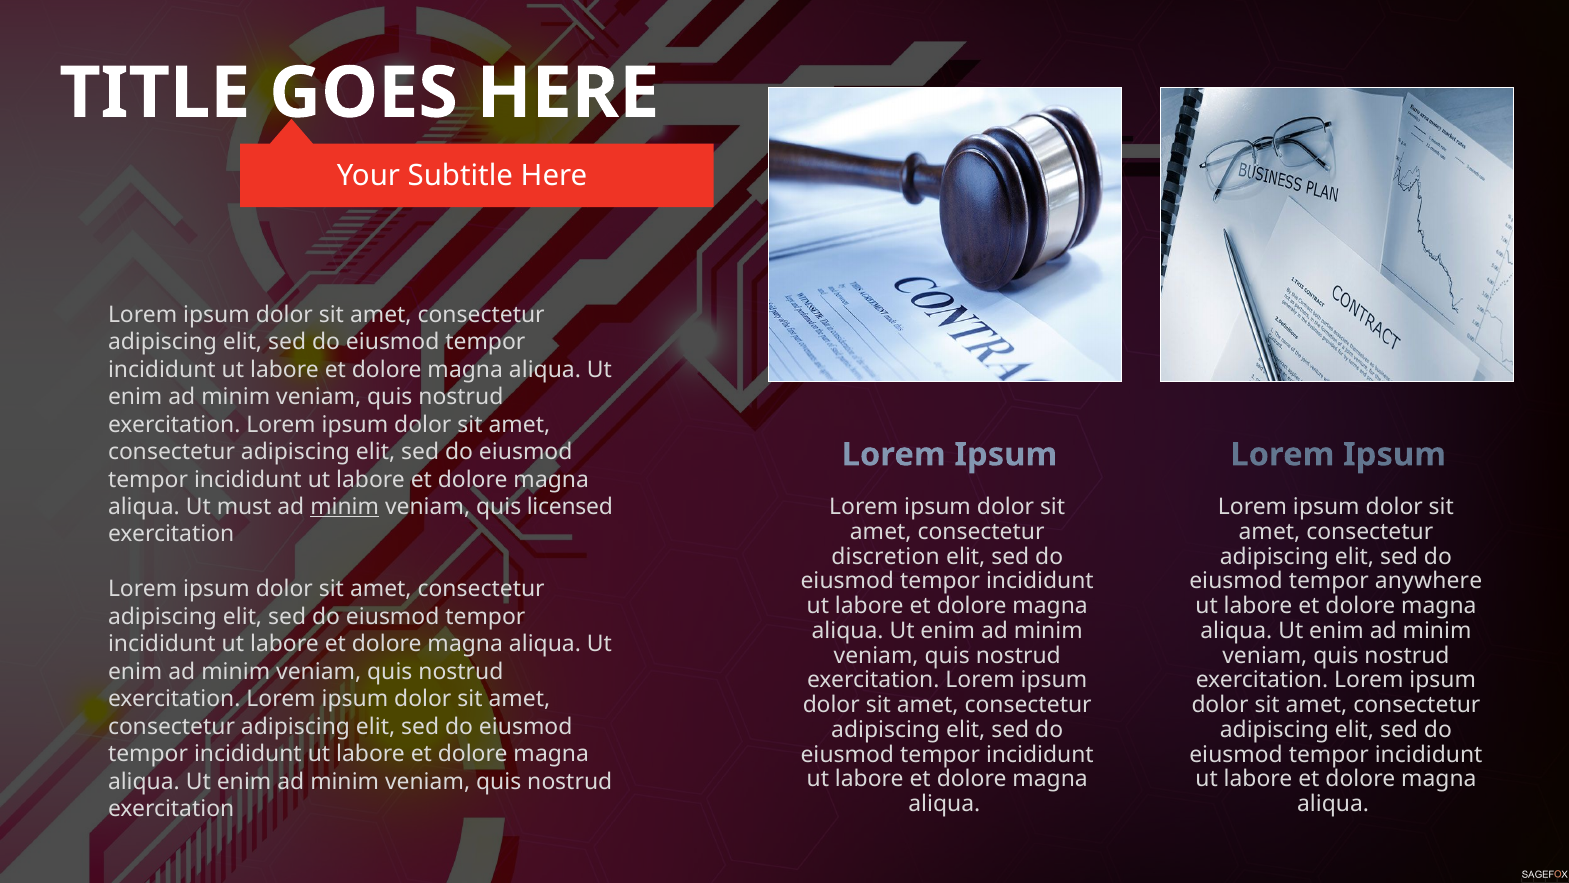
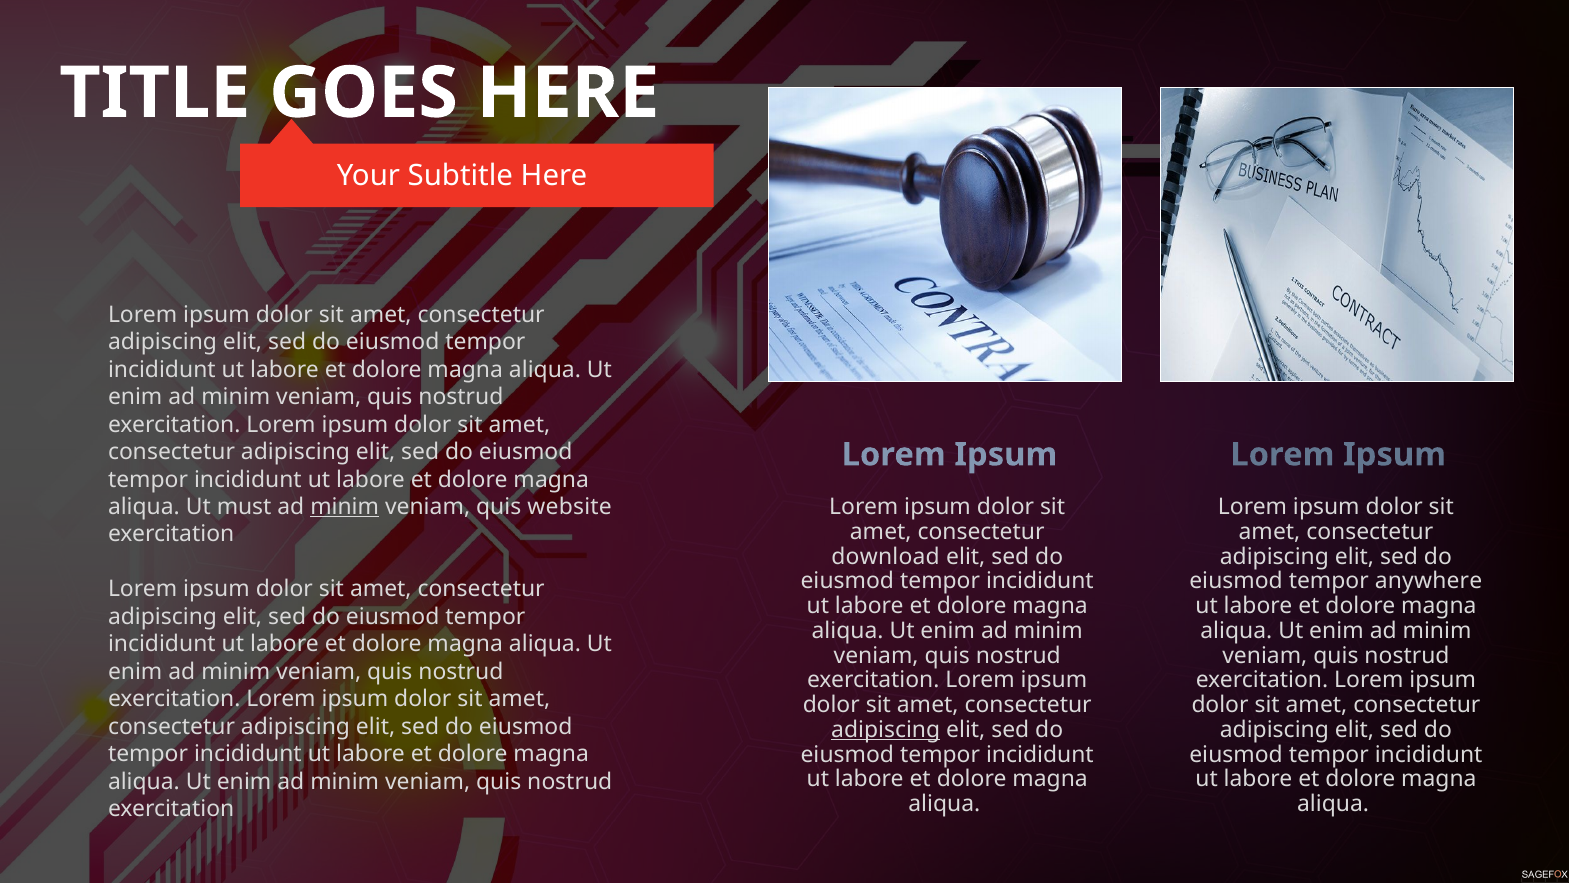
licensed: licensed -> website (570, 507)
discretion: discretion -> download (886, 556)
adipiscing underline: none -> present (886, 729)
